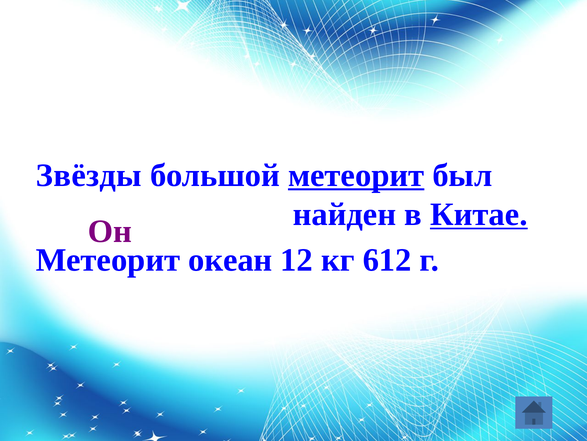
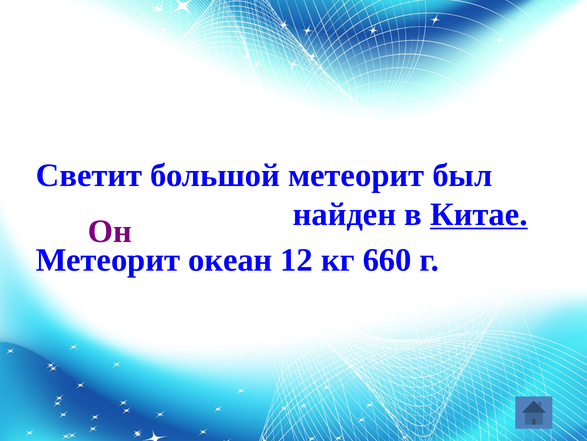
Звёзды: Звёзды -> Светит (89, 175)
метеорит underline: present -> none (356, 175)
612: 612 -> 660 (387, 260)
